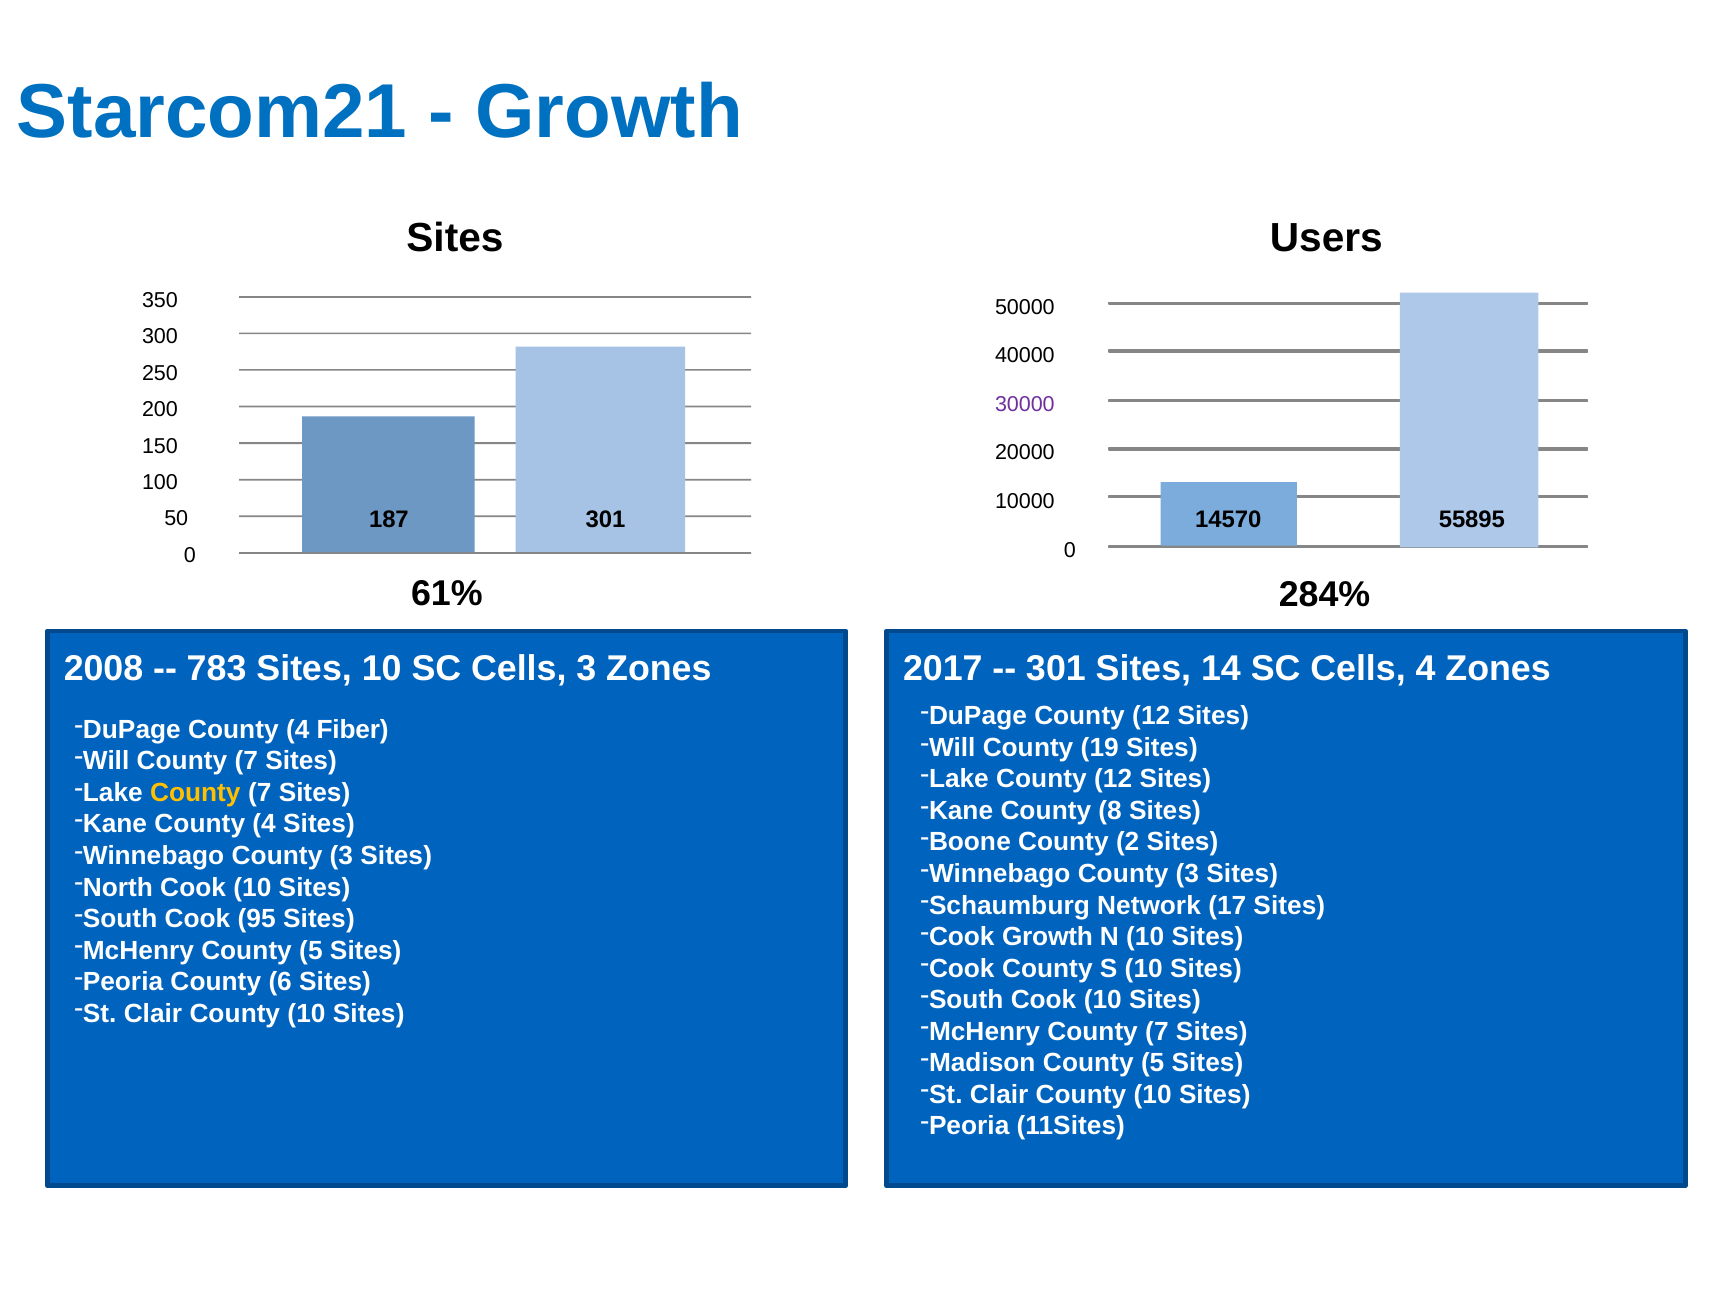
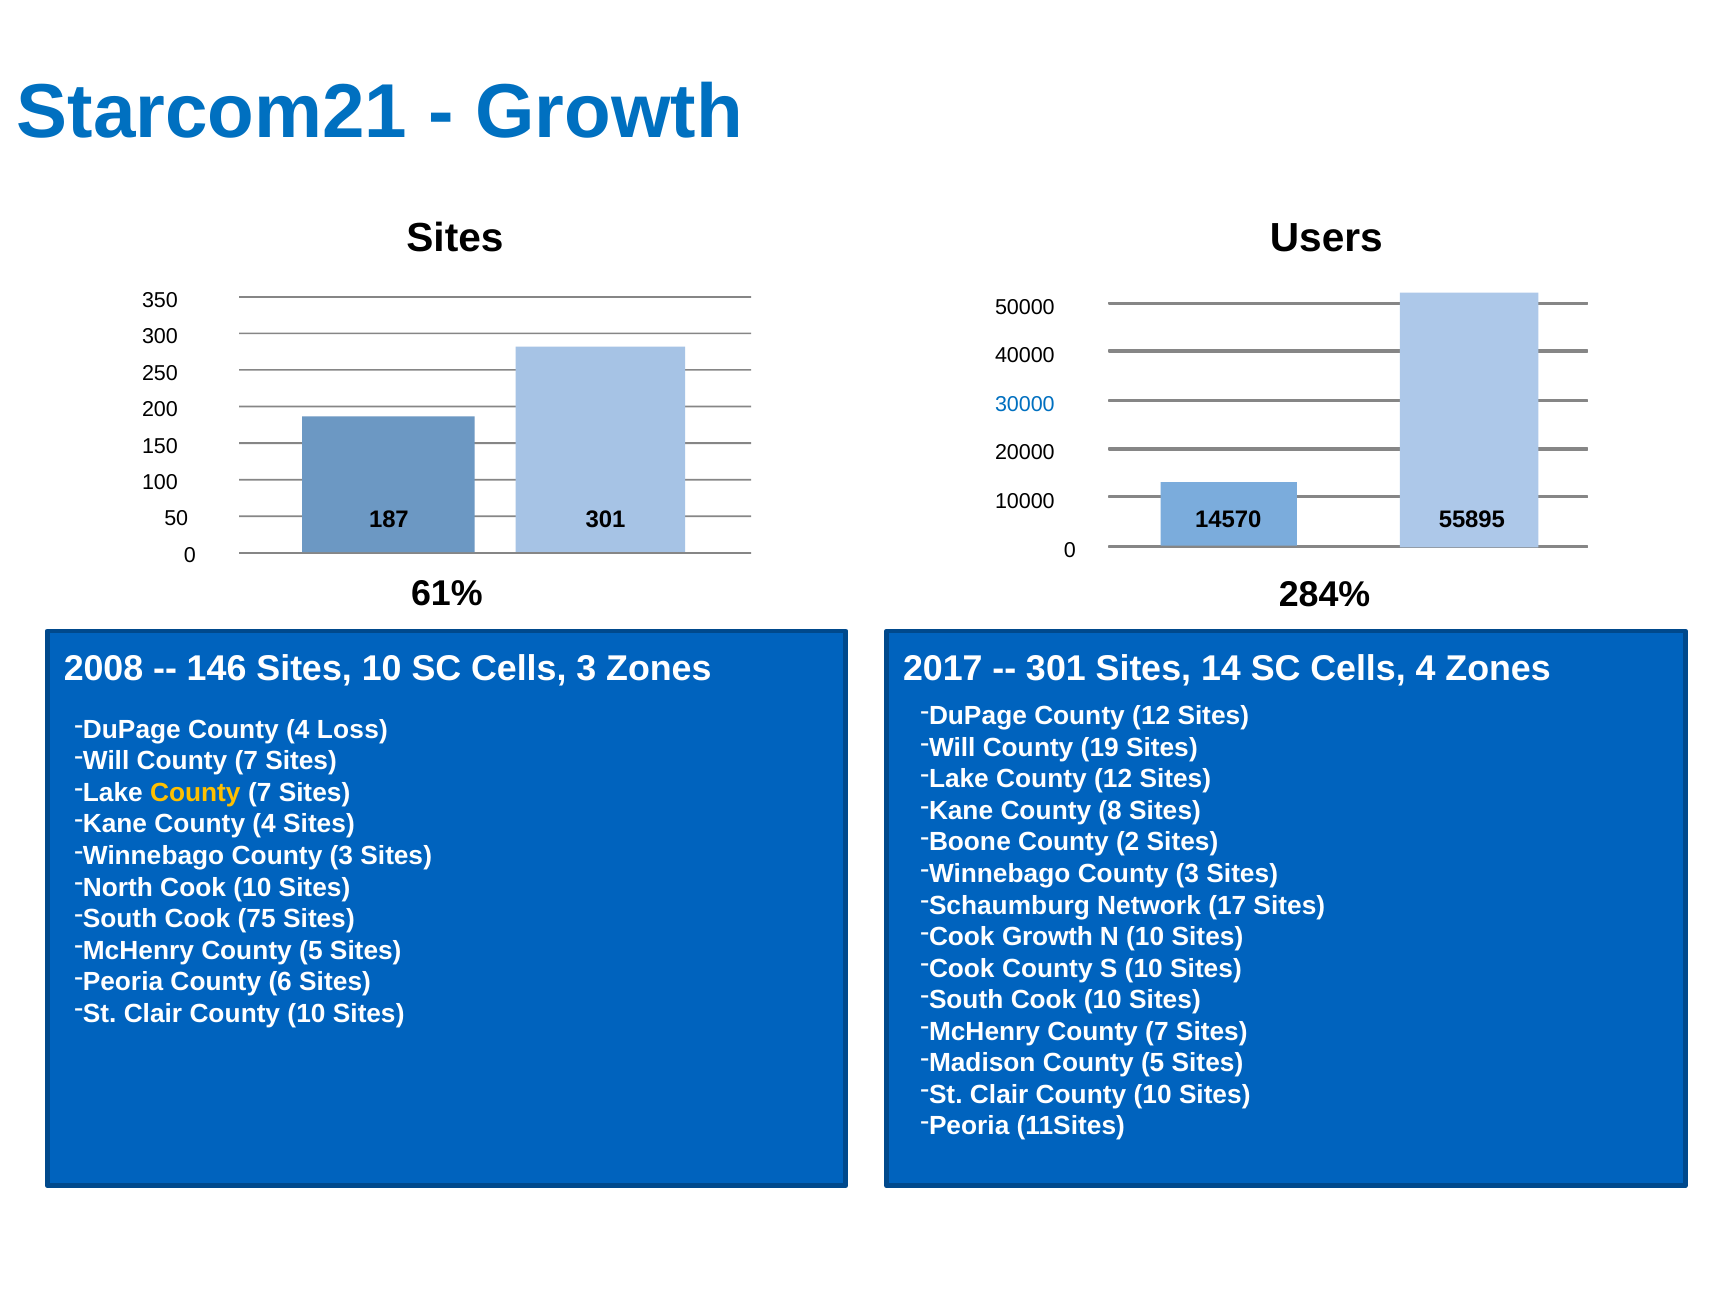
30000 colour: purple -> blue (1025, 404)
783: 783 -> 146 (217, 669)
Fiber: Fiber -> Loss (352, 730)
95: 95 -> 75 (257, 919)
